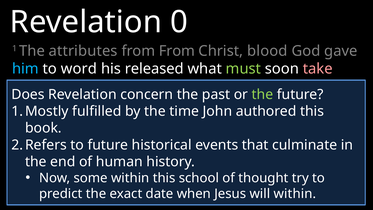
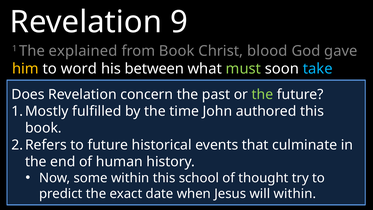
0: 0 -> 9 (179, 22)
attributes: attributes -> explained (83, 51)
from From: From -> Book (177, 51)
him colour: light blue -> yellow (25, 69)
released: released -> between (154, 69)
take colour: pink -> light blue (318, 69)
